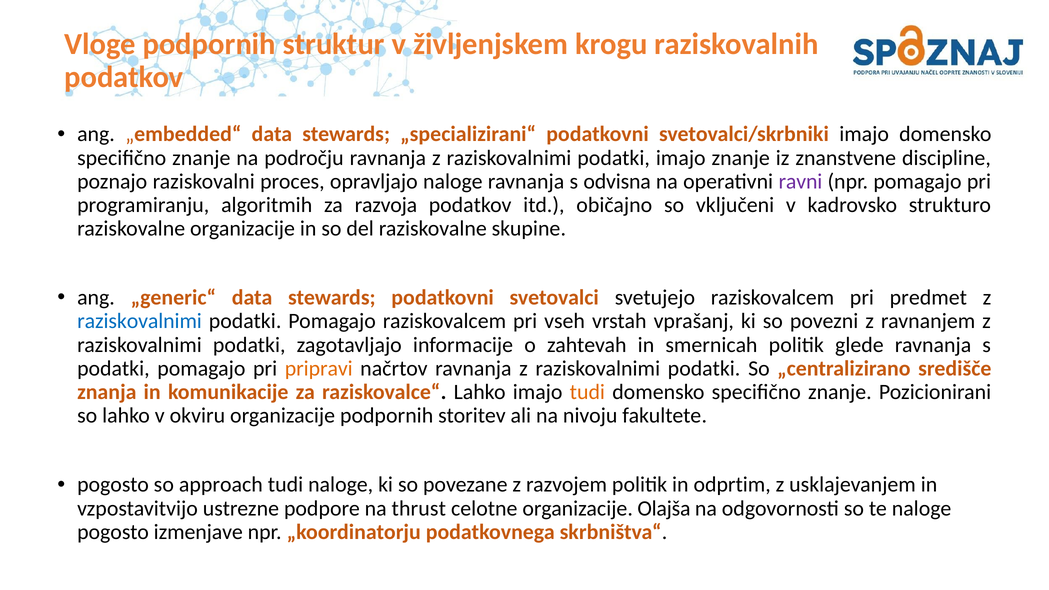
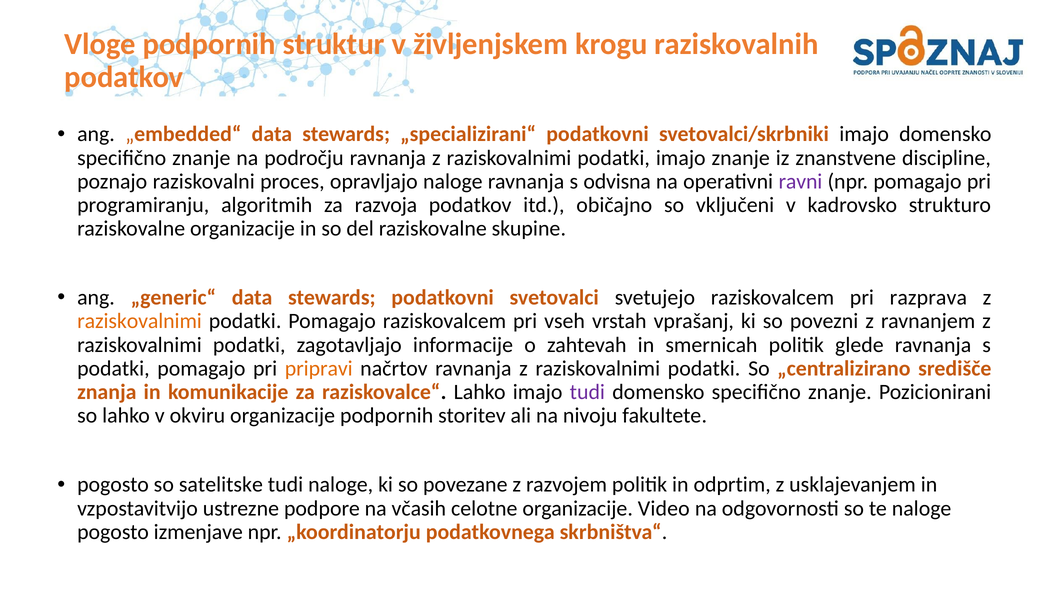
predmet: predmet -> razprava (928, 298)
raziskovalnimi colour: blue -> orange (140, 321)
tudi colour: orange -> purple (587, 392)
approach: approach -> satelitske (221, 485)
thrust: thrust -> včasih (419, 508)
Olajša: Olajša -> Video (664, 508)
